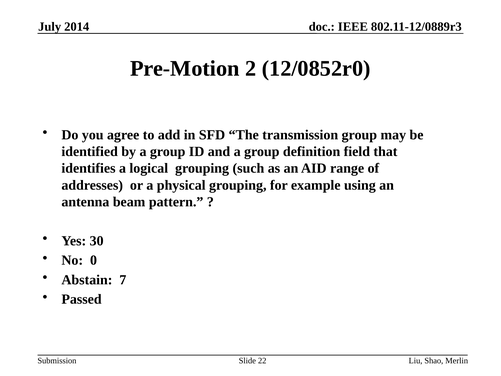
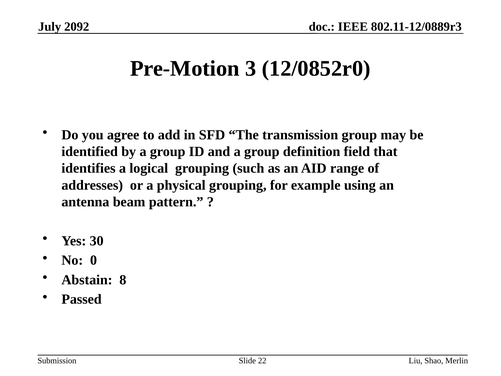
2014: 2014 -> 2092 (77, 27)
2: 2 -> 3 (251, 68)
7: 7 -> 8 (123, 280)
